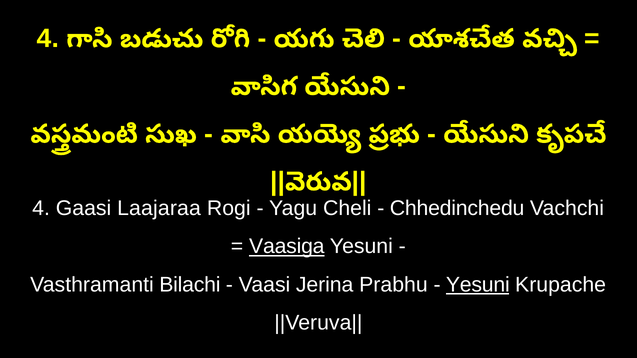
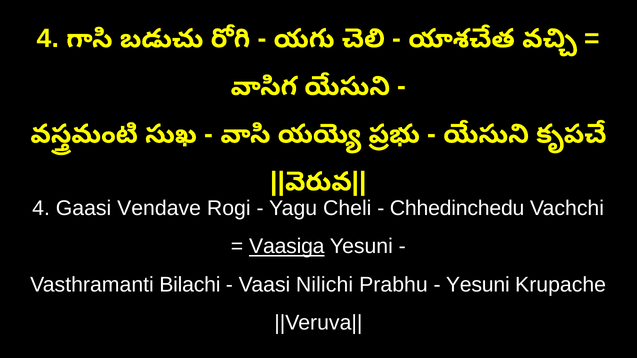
Laajaraa: Laajaraa -> Vendave (159, 208)
Jerina: Jerina -> Nilichi (325, 285)
Yesuni underline: present -> none (478, 285)
